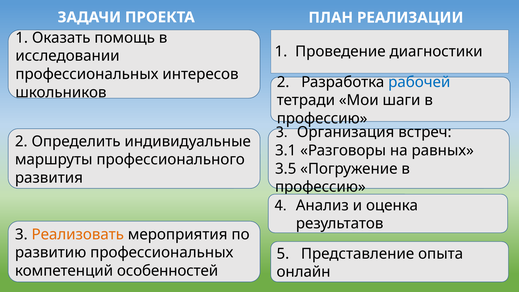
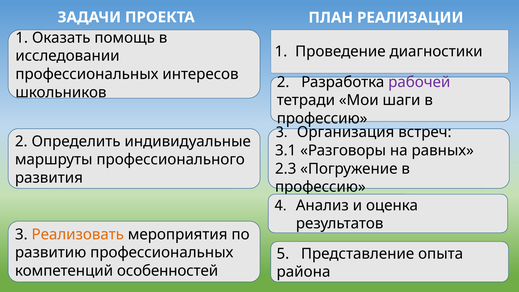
рабочей colour: blue -> purple (419, 82)
3.5: 3.5 -> 2.3 (286, 169)
онлайн: онлайн -> района (303, 272)
